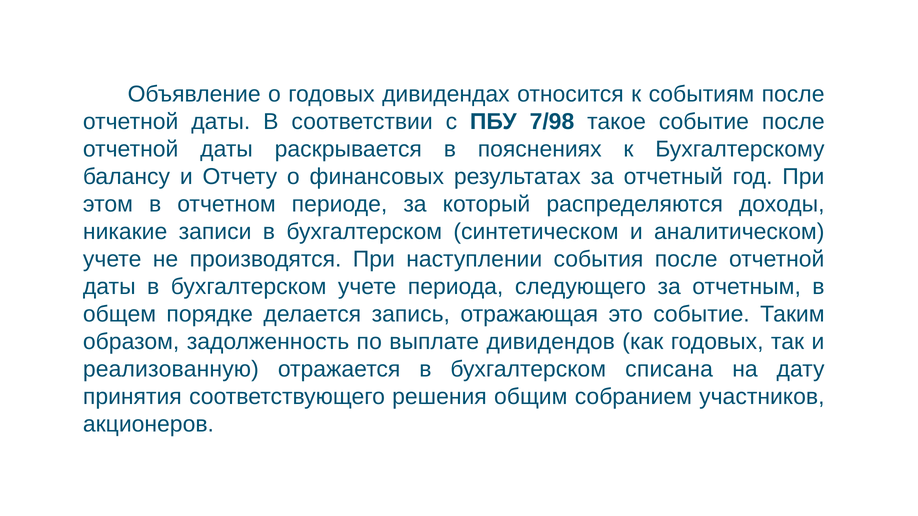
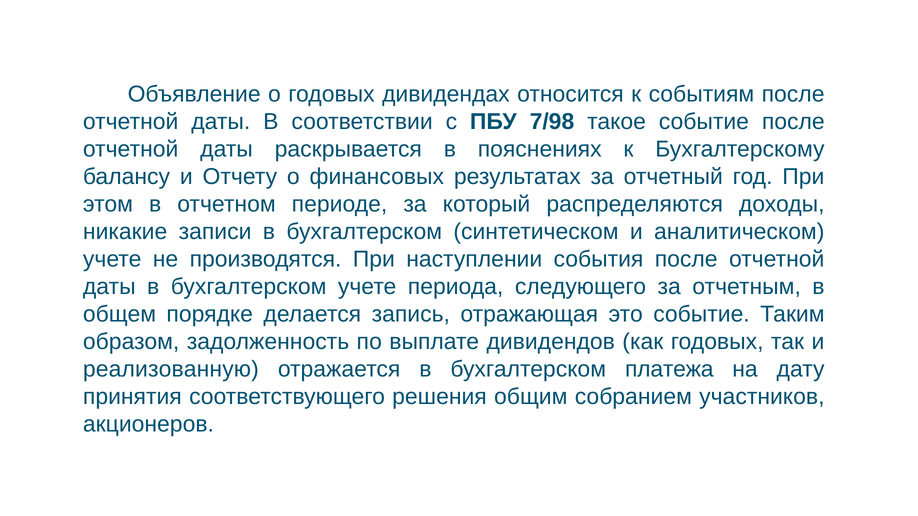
списана: списана -> платежа (669, 369)
